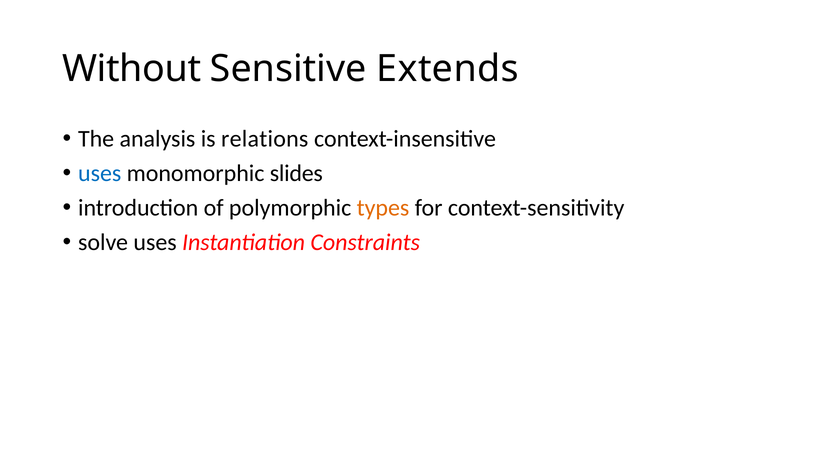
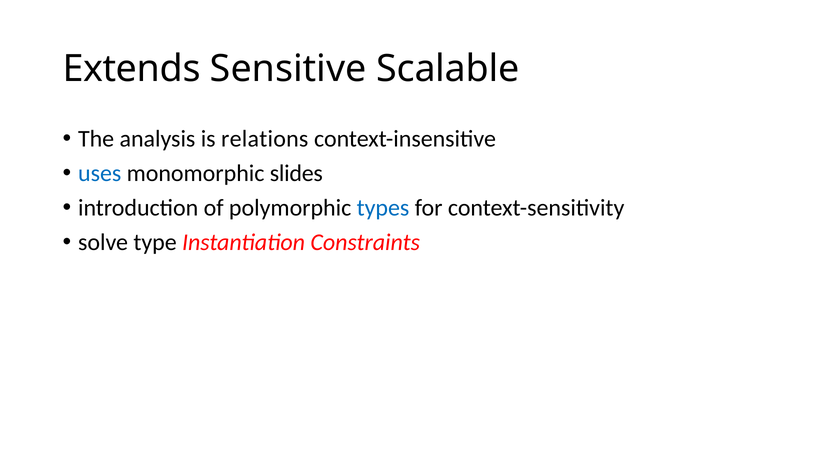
Without: Without -> Extends (132, 69)
Extends: Extends -> Scalable (448, 69)
types colour: orange -> blue (383, 208)
solve uses: uses -> type (155, 242)
